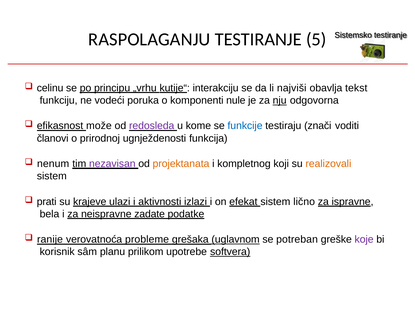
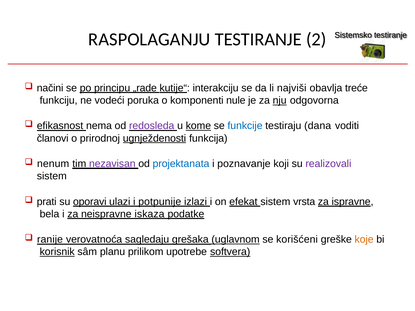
5: 5 -> 2 (316, 40)
celinu: celinu -> načini (50, 88)
„vrhu: „vrhu -> „rade (145, 88)
tekst: tekst -> treće (356, 88)
može: može -> nema (99, 126)
kome underline: none -> present (198, 126)
znači: znači -> dana (318, 126)
ugnježdenosti underline: none -> present (154, 138)
projektanata colour: orange -> blue (181, 164)
kompletnog: kompletnog -> poznavanje (244, 164)
realizovali colour: orange -> purple (328, 164)
krajeve: krajeve -> oporavi (90, 202)
aktivnosti: aktivnosti -> potpunije (160, 202)
lično: lično -> vrsta (304, 202)
zadate: zadate -> iskaza (150, 214)
probleme: probleme -> sagledaju (147, 240)
potreban: potreban -> korišćeni (297, 240)
koje colour: purple -> orange (364, 240)
korisnik underline: none -> present (57, 252)
